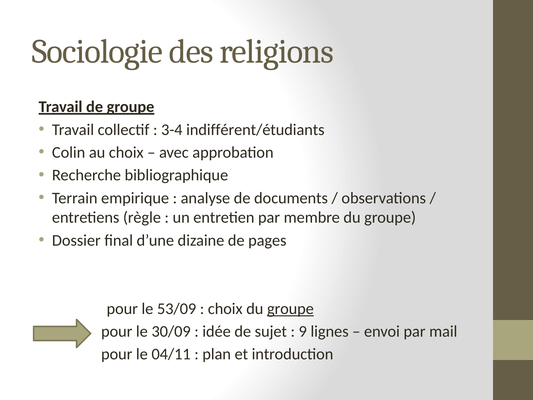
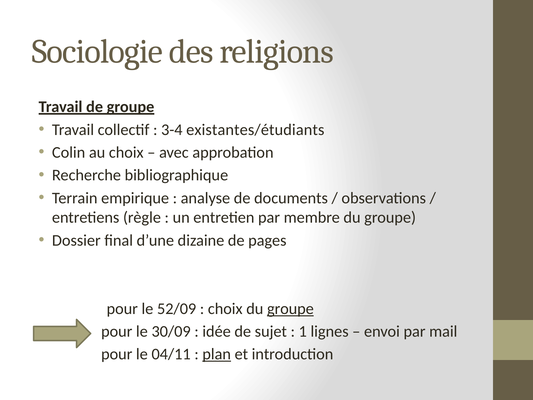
indifférent/étudiants: indifférent/étudiants -> existantes/étudiants (255, 130)
53/09: 53/09 -> 52/09 (177, 308)
9: 9 -> 1 (303, 331)
plan underline: none -> present (217, 354)
